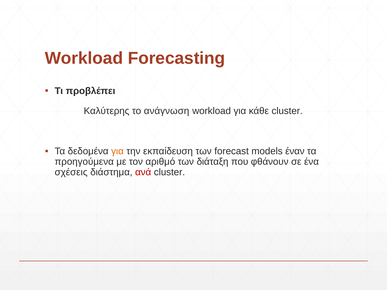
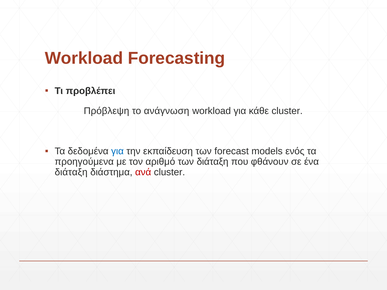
Καλύτερης: Καλύτερης -> Πρόβλεψη (106, 111)
για colour: orange -> blue (117, 151)
έναν: έναν -> ενός (295, 151)
σχέσεις: σχέσεις -> διάταξη (71, 172)
